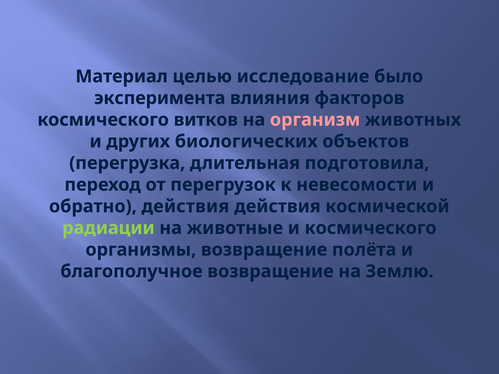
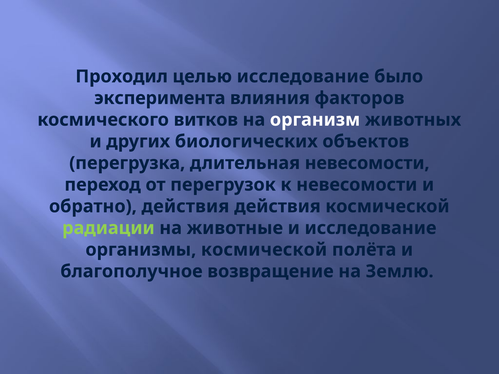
Материал: Материал -> Проходил (122, 76)
организм colour: pink -> white (315, 120)
длительная подготовила: подготовила -> невесомости (367, 163)
и космического: космического -> исследование (371, 228)
организмы возвращение: возвращение -> космической (264, 250)
